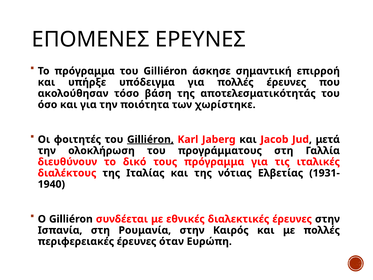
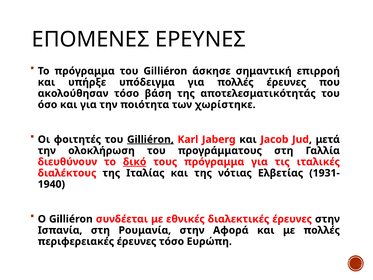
δικό underline: none -> present (135, 162)
Καιρός: Καιρός -> Αφορά (231, 230)
έρευνες όταν: όταν -> τόσο (172, 241)
